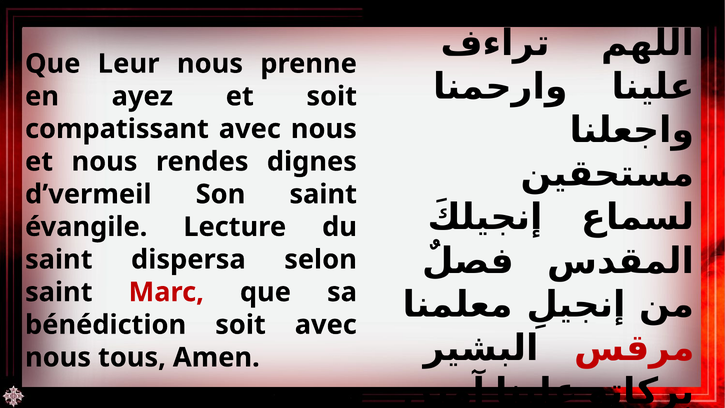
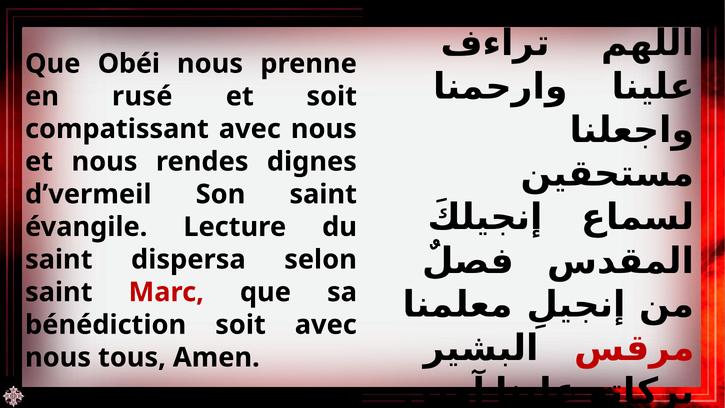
Leur: Leur -> Obéi (129, 64)
ayez: ayez -> rusé (142, 96)
